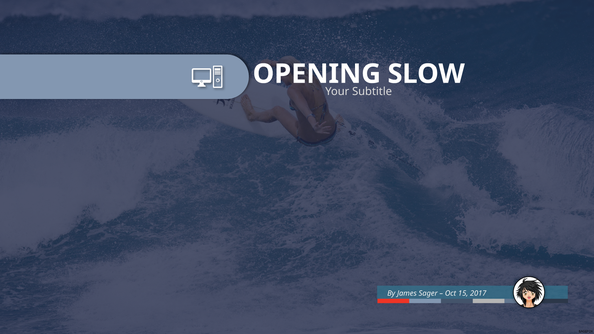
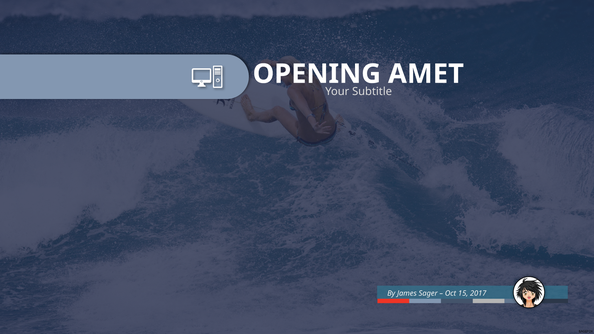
SLOW: SLOW -> AMET (426, 74)
